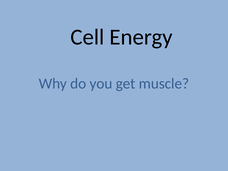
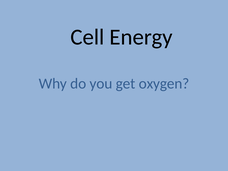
muscle: muscle -> oxygen (164, 84)
